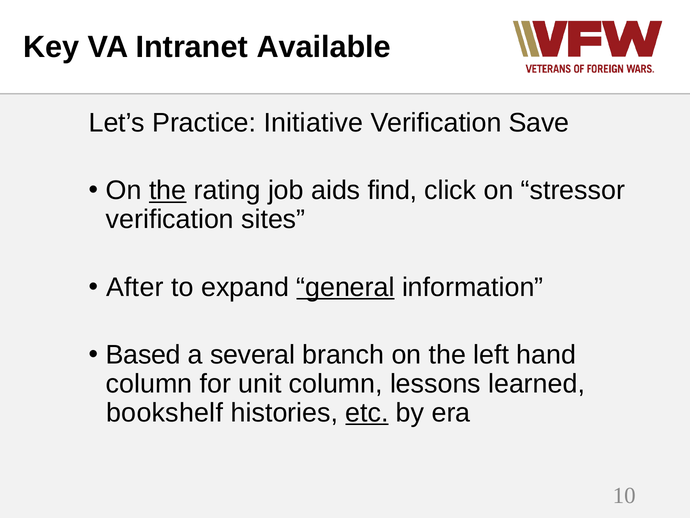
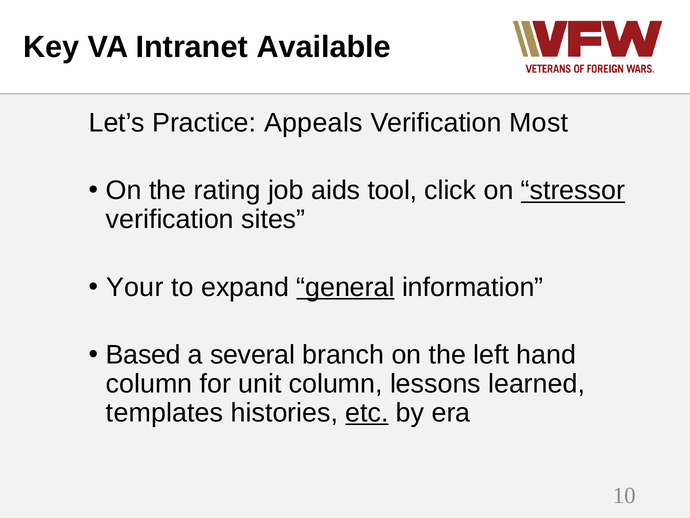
Initiative: Initiative -> Appeals (313, 123)
Save: Save -> Most (539, 123)
the underline: present -> none (168, 190)
find: find -> tool (392, 190)
stressor underline: none -> present (573, 190)
After: After -> Your (135, 287)
bookshelf: bookshelf -> templates (165, 412)
